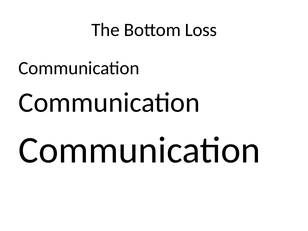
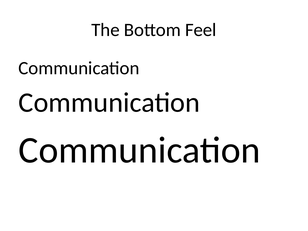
Loss: Loss -> Feel (201, 30)
